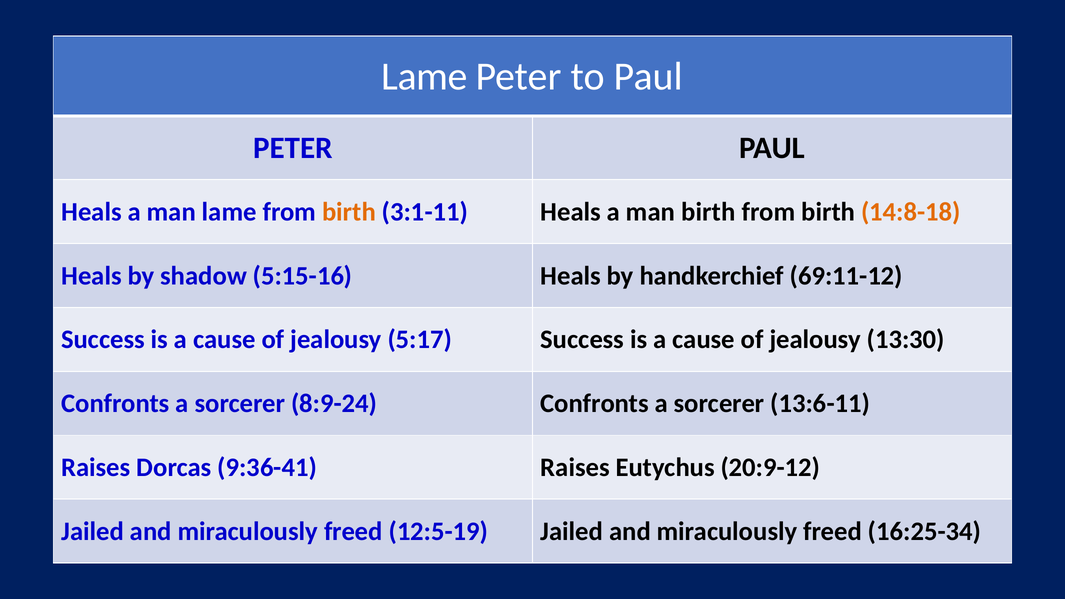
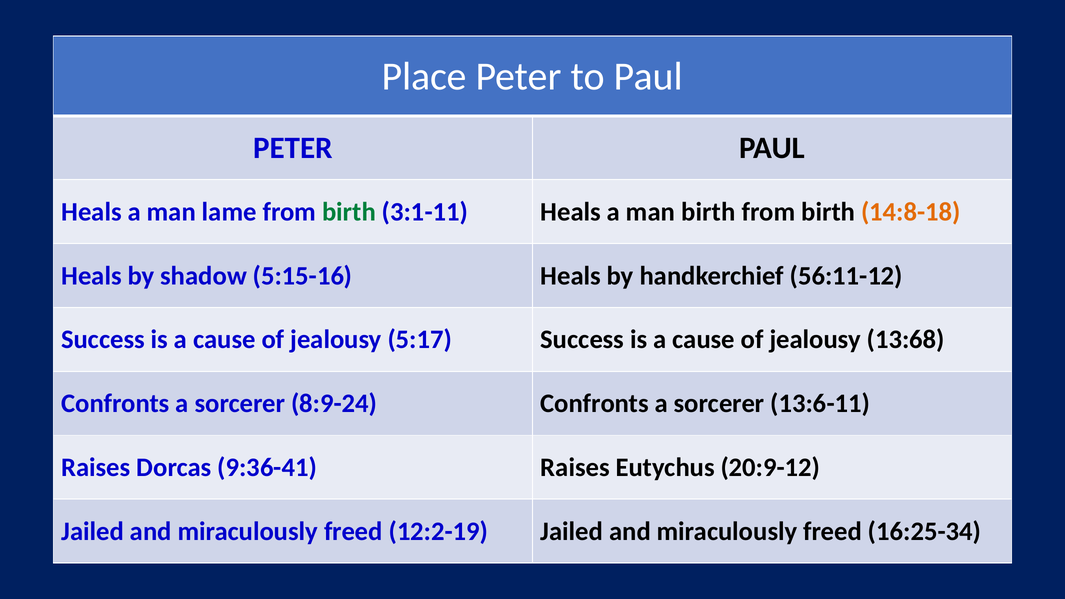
Lame: Lame -> Place (424, 76)
birth colour: orange -> green (349, 212)
69:11-12: 69:11-12 -> 56:11-12 (846, 276)
13:30: 13:30 -> 13:68 (906, 340)
12:5-19: 12:5-19 -> 12:2-19 (438, 531)
